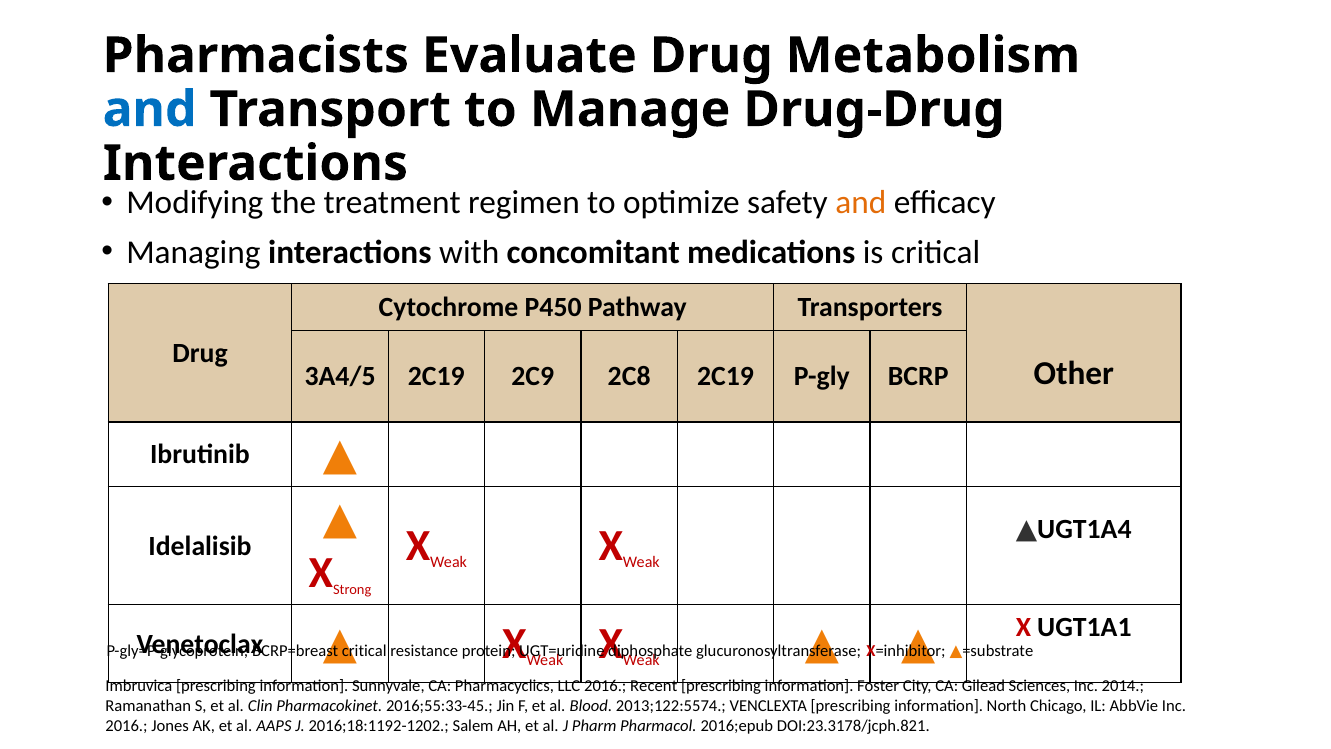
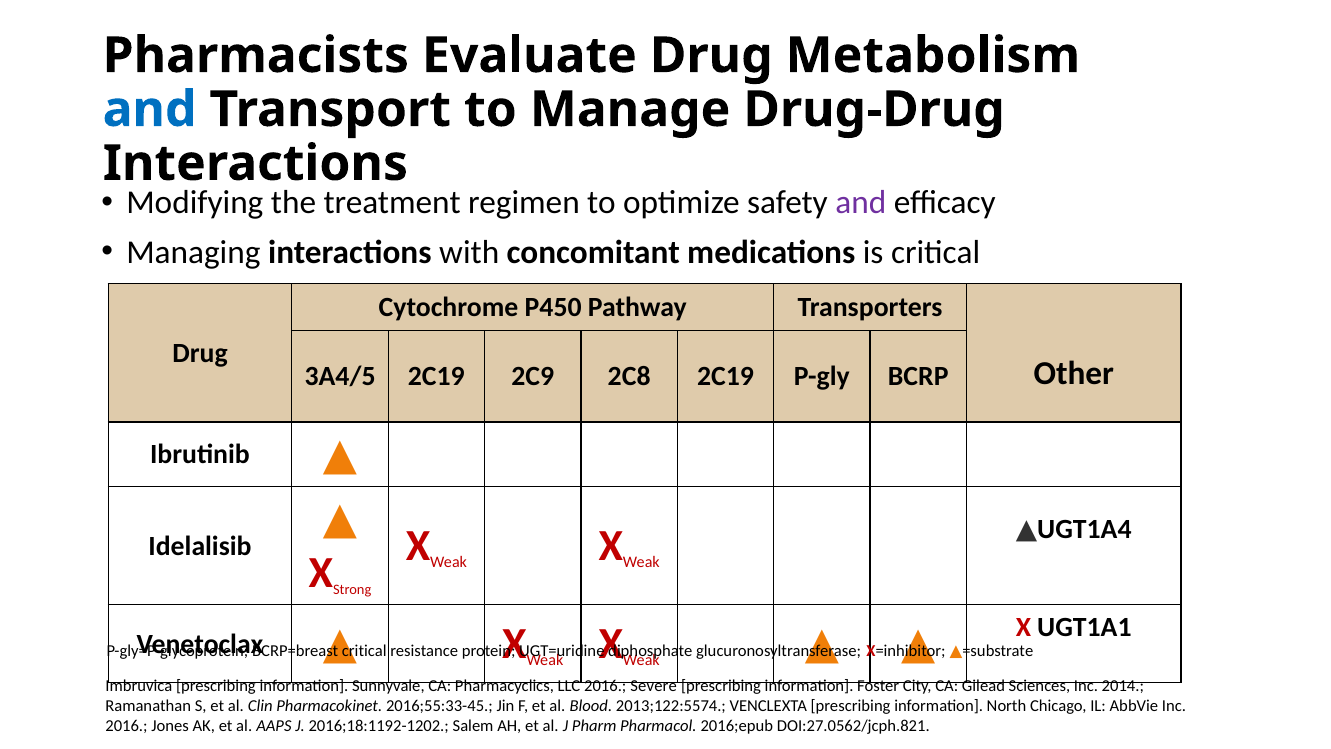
and colour: orange -> purple (861, 202)
Recent: Recent -> Severe (654, 686)
DOI:23.3178/jcph.821: DOI:23.3178/jcph.821 -> DOI:27.0562/jcph.821 (853, 726)
